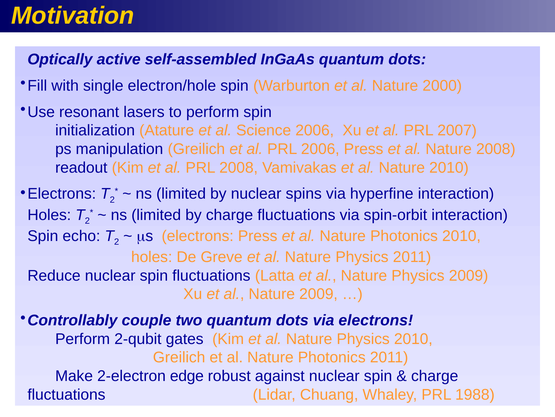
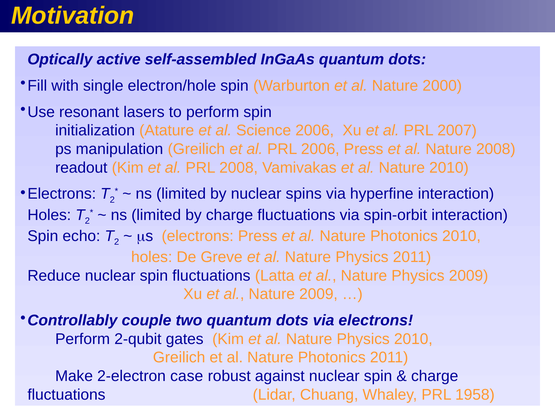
edge: edge -> case (187, 375)
1988: 1988 -> 1958 (475, 394)
